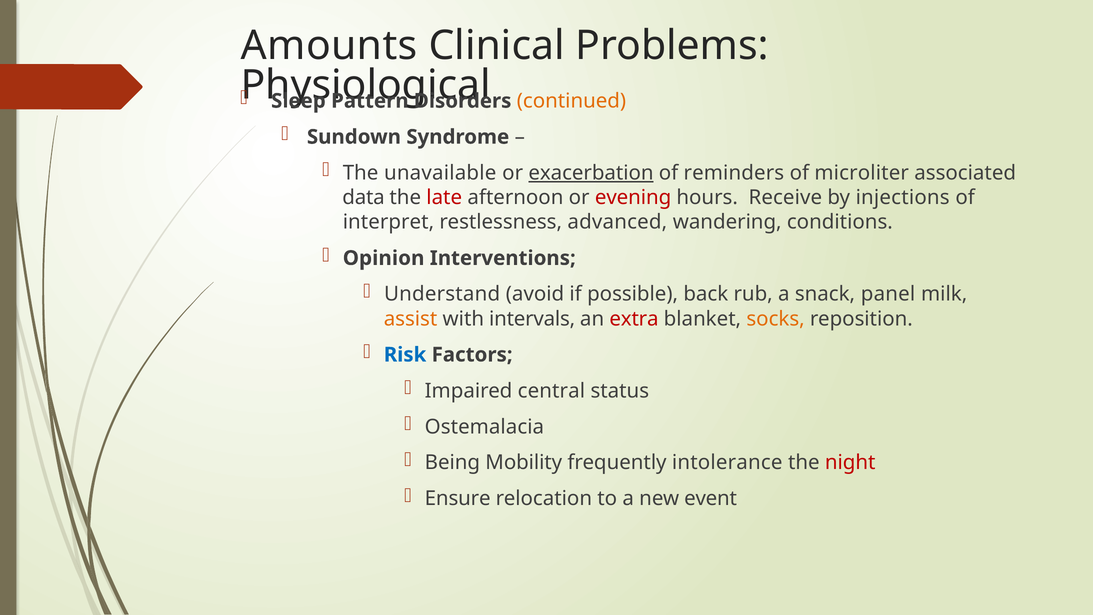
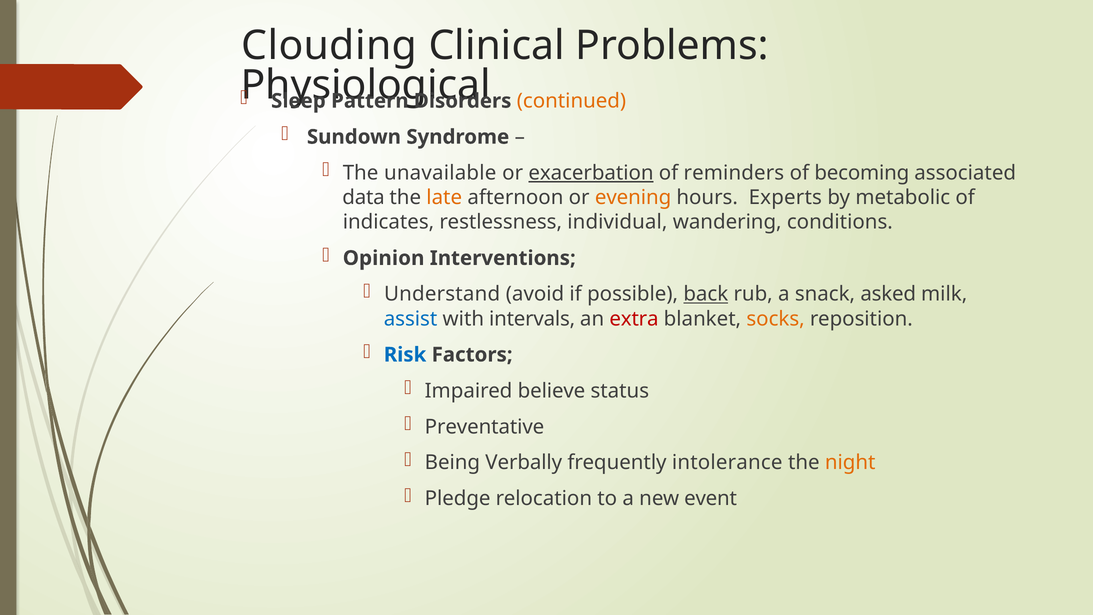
Amounts: Amounts -> Clouding (329, 46)
microliter: microliter -> becoming (862, 173)
late colour: red -> orange (444, 197)
evening colour: red -> orange (633, 197)
Receive: Receive -> Experts (785, 197)
injections: injections -> metabolic (903, 197)
interpret: interpret -> indicates (388, 222)
advanced: advanced -> individual (617, 222)
back underline: none -> present (706, 294)
panel: panel -> asked (888, 294)
assist colour: orange -> blue (411, 319)
central: central -> believe (552, 391)
Ostemalacia: Ostemalacia -> Preventative (485, 427)
Mobility: Mobility -> Verbally (524, 463)
night colour: red -> orange (850, 463)
Ensure: Ensure -> Pledge (458, 499)
